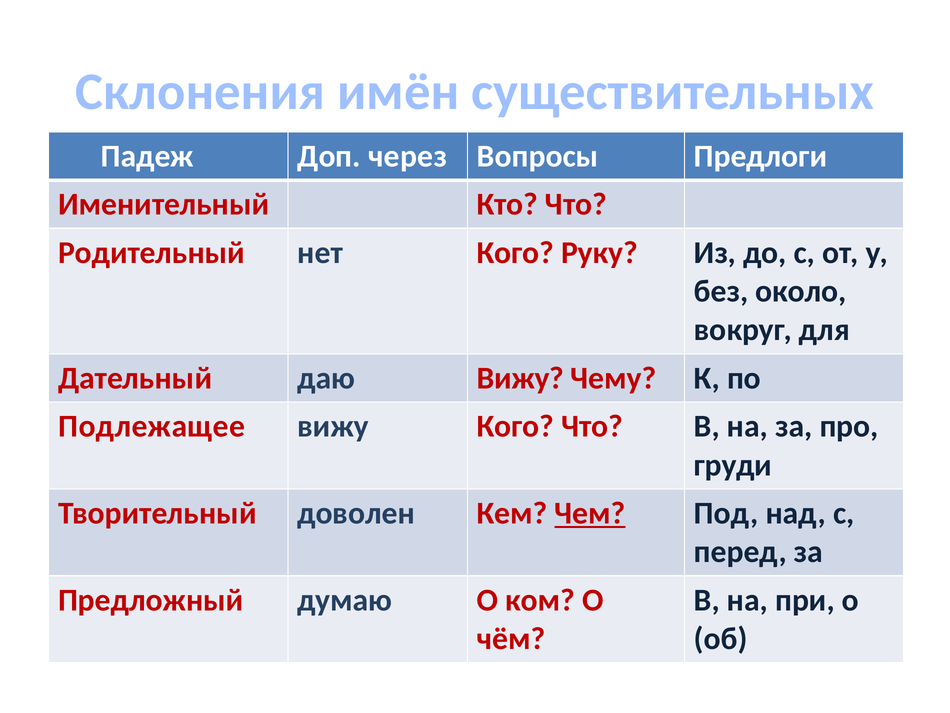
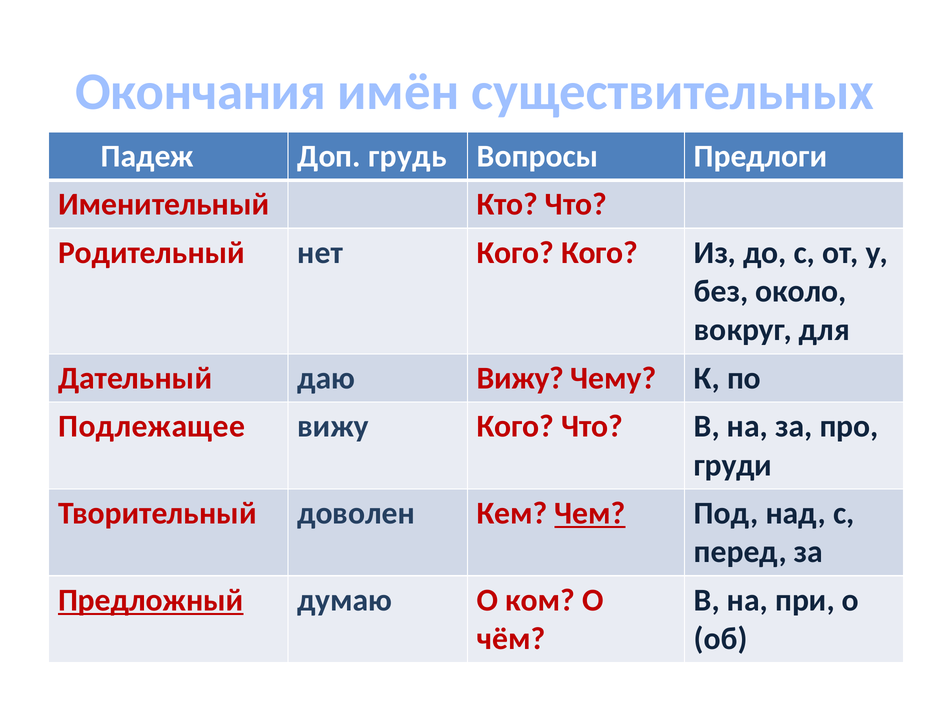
Склонения: Склонения -> Окончания (201, 92)
через: через -> грудь (408, 156)
Кого Руку: Руку -> Кого (599, 253)
Предложный underline: none -> present (151, 600)
